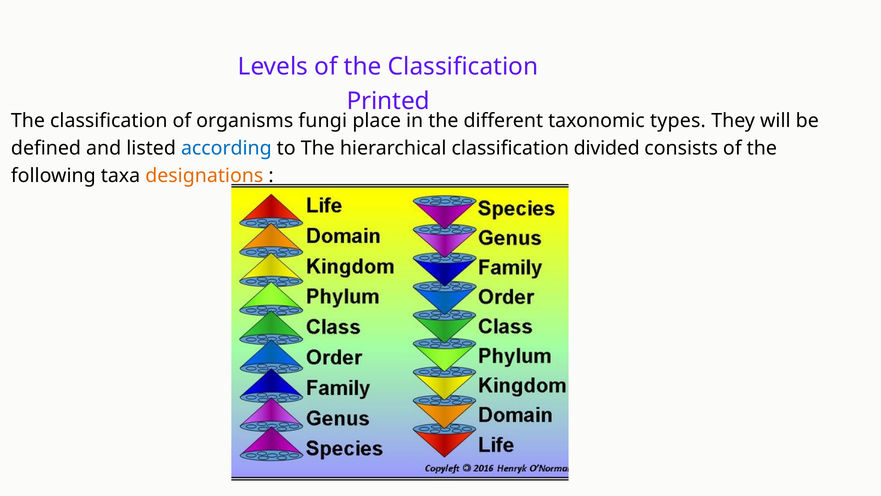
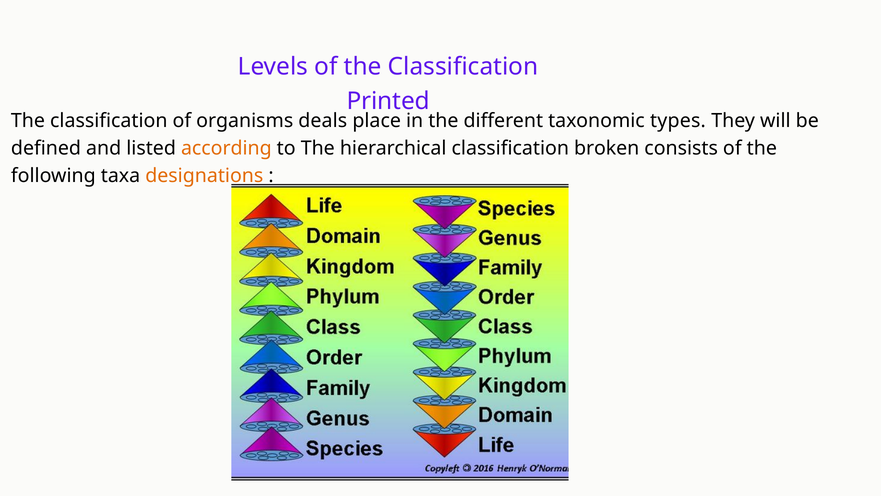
fungi: fungi -> deals (323, 121)
according colour: blue -> orange (226, 148)
divided: divided -> broken (607, 148)
